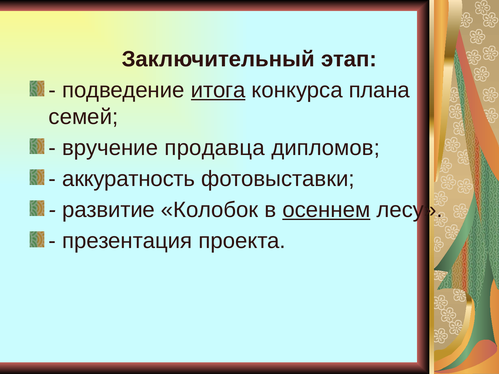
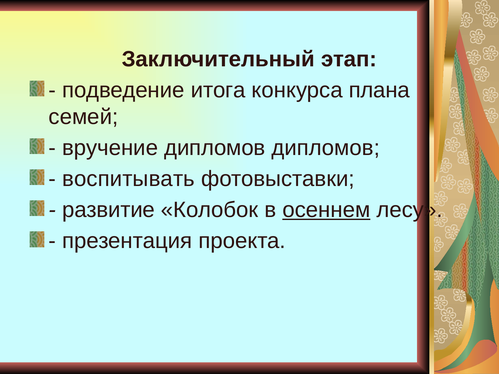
итога underline: present -> none (218, 90)
вручение продавца: продавца -> дипломов (215, 148)
аккуратность: аккуратность -> воспитывать (129, 179)
